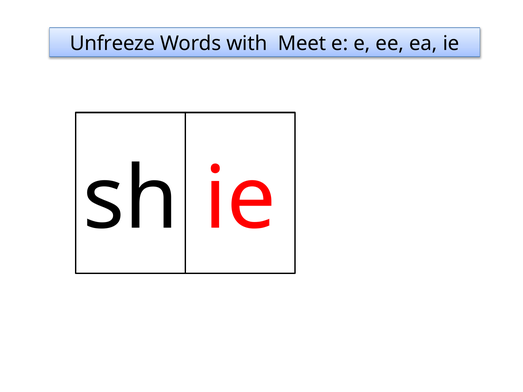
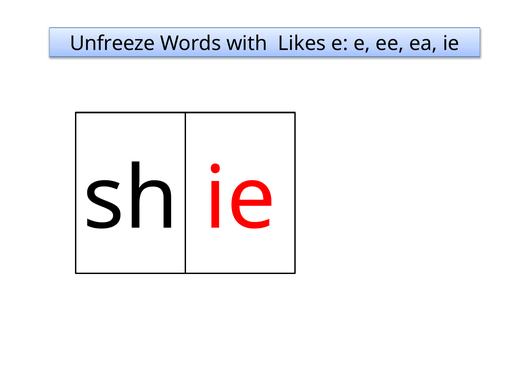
Meet: Meet -> Likes (302, 44)
